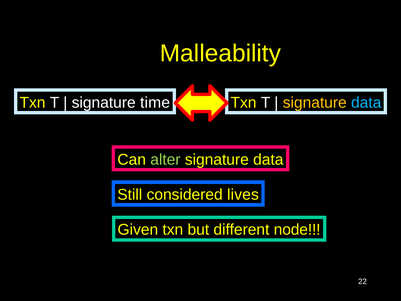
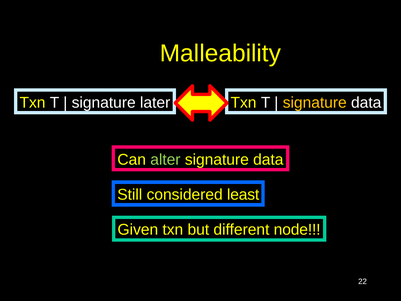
time: time -> later (155, 102)
data colour: light blue -> white (366, 102)
lives: lives -> least (243, 194)
